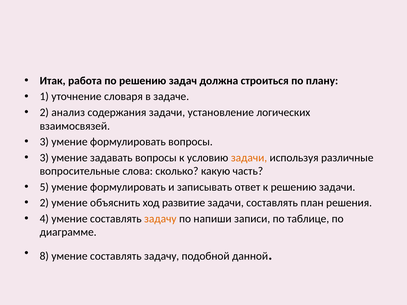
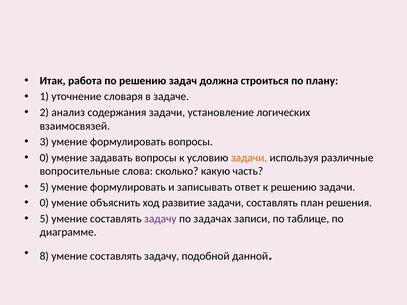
3: 3 -> 0 (44, 158)
2: 2 -> 0 (44, 203)
4: 4 -> 5 (44, 219)
задачу colour: orange -> purple (160, 219)
напиши: напиши -> задачах (213, 219)
